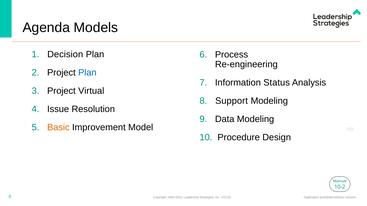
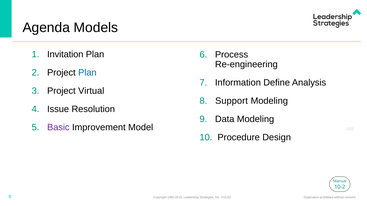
Decision: Decision -> Invitation (65, 54)
Status: Status -> Define (277, 83)
Basic colour: orange -> purple (58, 128)
